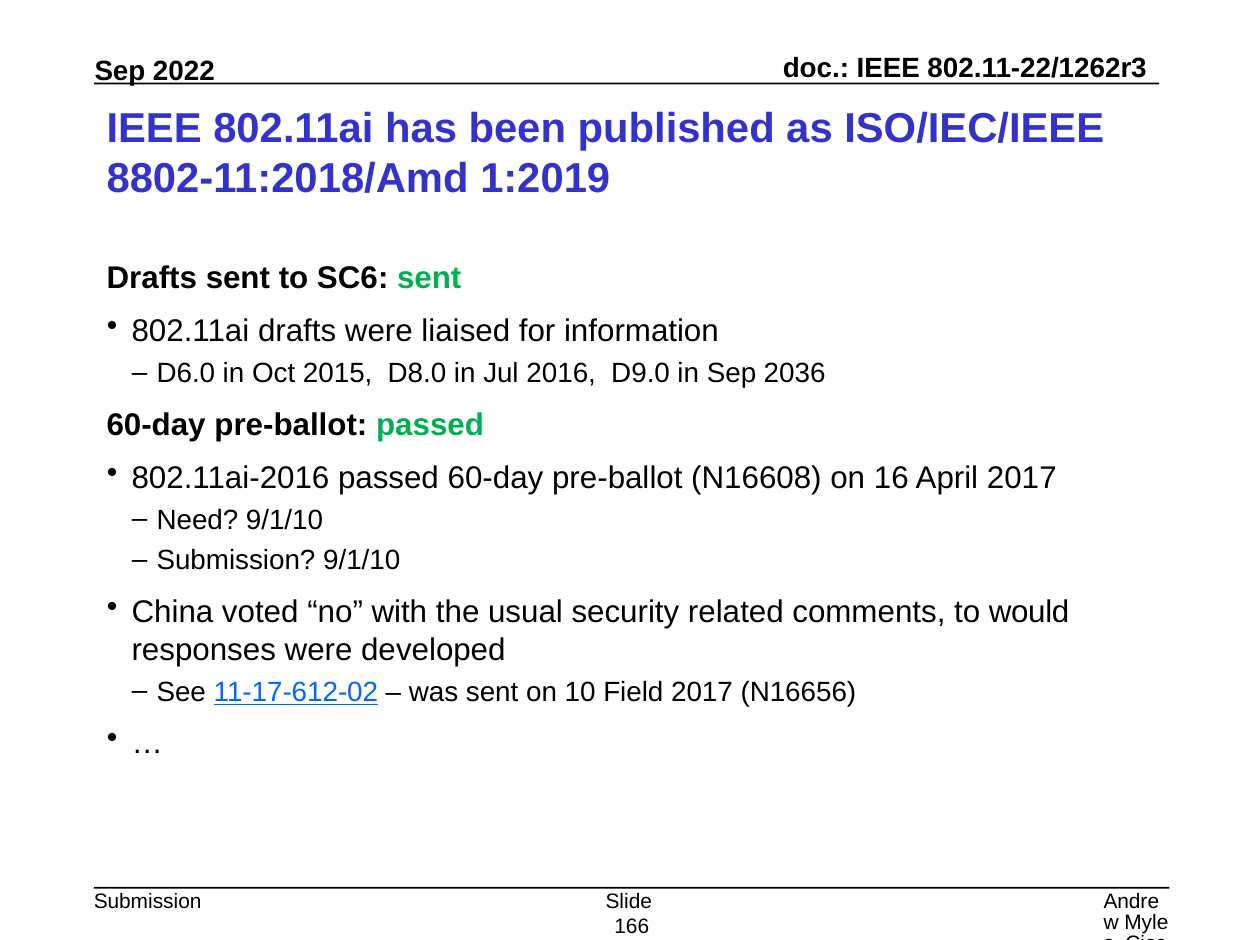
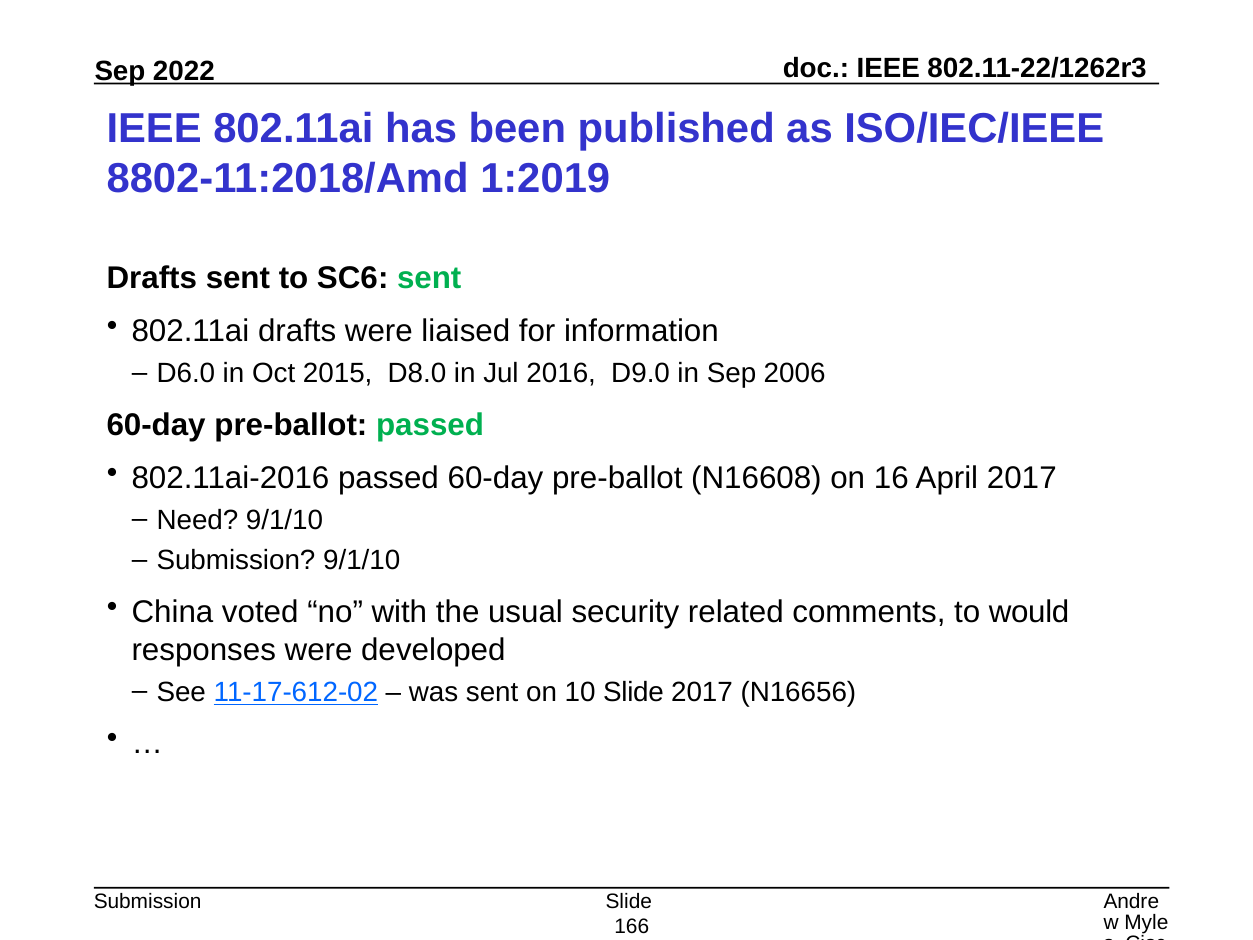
2036: 2036 -> 2006 (795, 373)
10 Field: Field -> Slide (633, 692)
